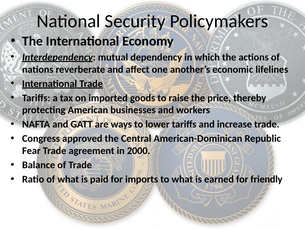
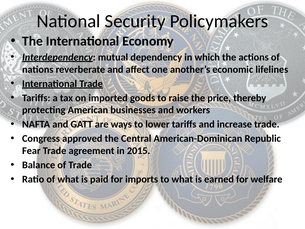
2000: 2000 -> 2015 (139, 151)
friendly: friendly -> welfare (267, 179)
